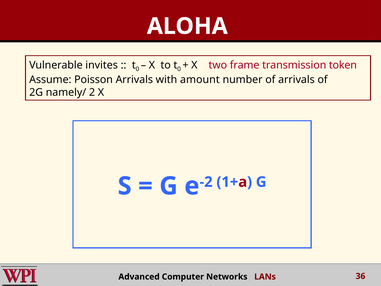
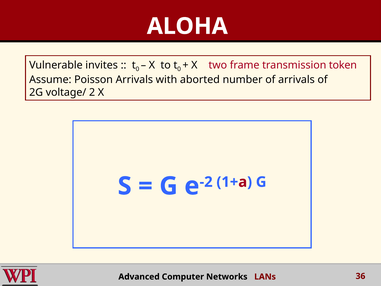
amount: amount -> aborted (200, 79)
namely/: namely/ -> voltage/ (66, 92)
